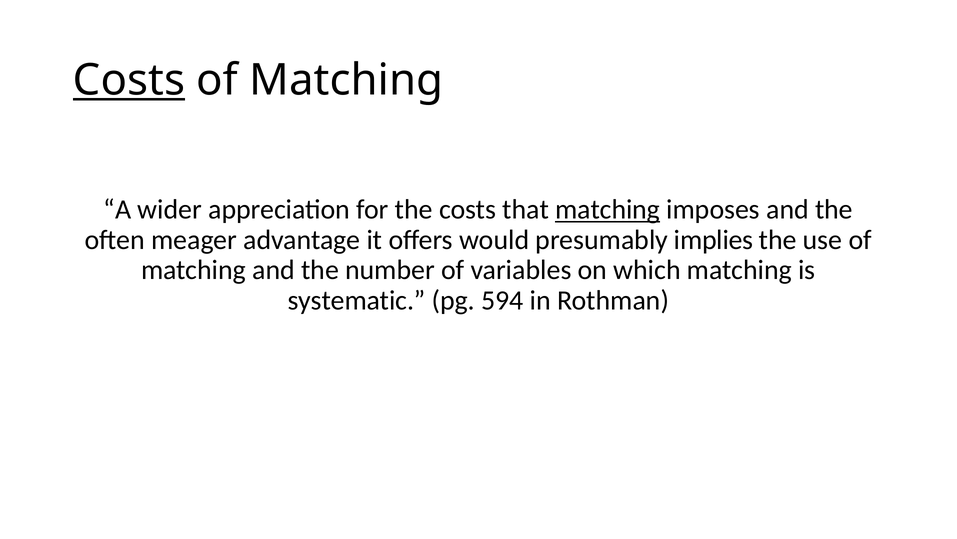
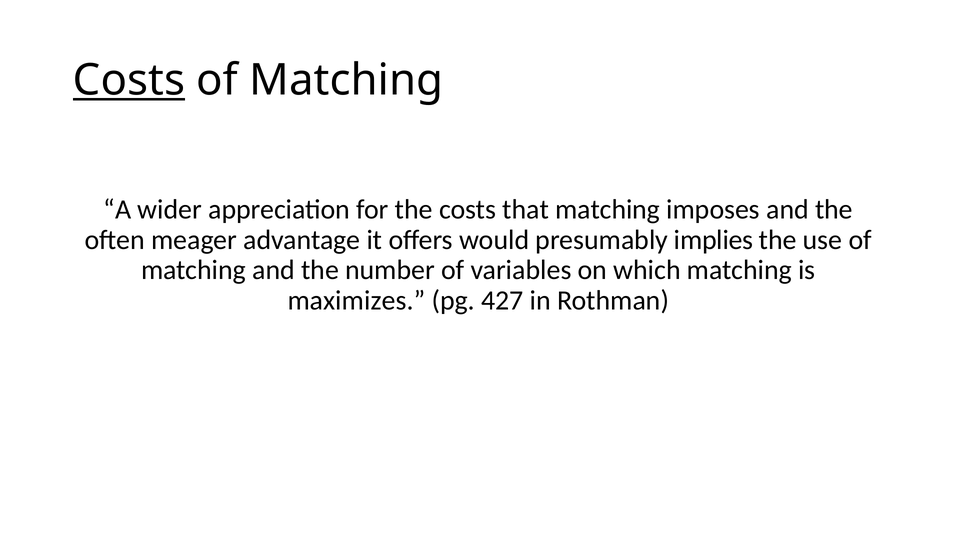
matching underline: present -> none (608, 209)
systematic: systematic -> maximizes (357, 300)
594: 594 -> 427 (502, 300)
